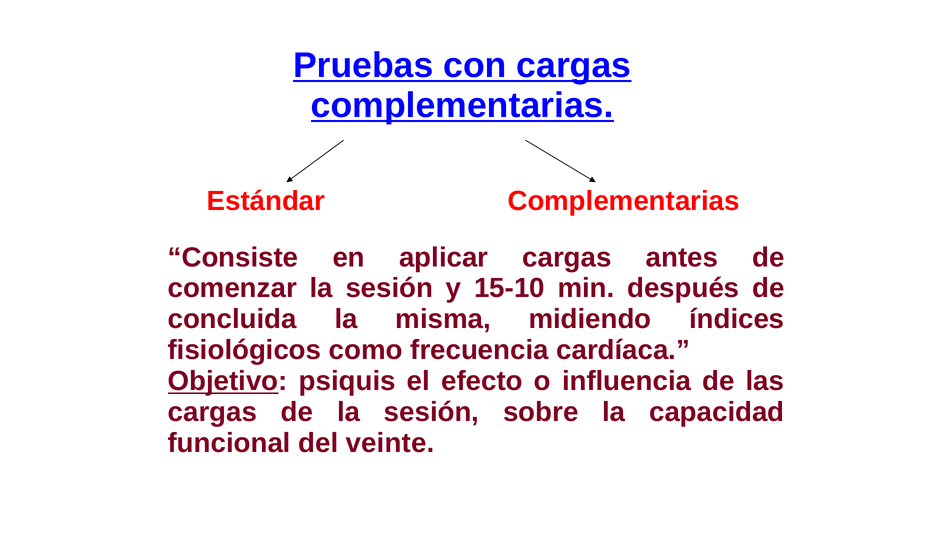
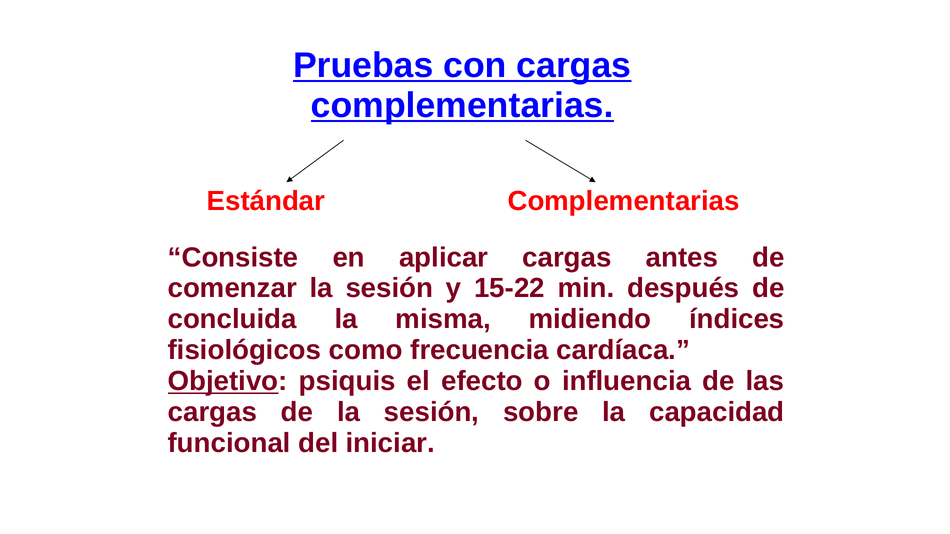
15-10: 15-10 -> 15-22 (509, 289)
veinte: veinte -> iniciar (390, 443)
